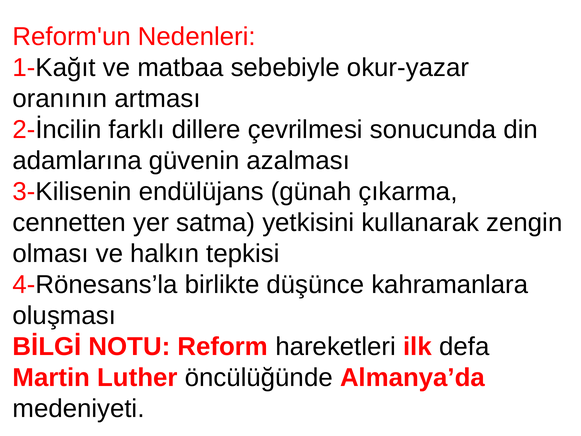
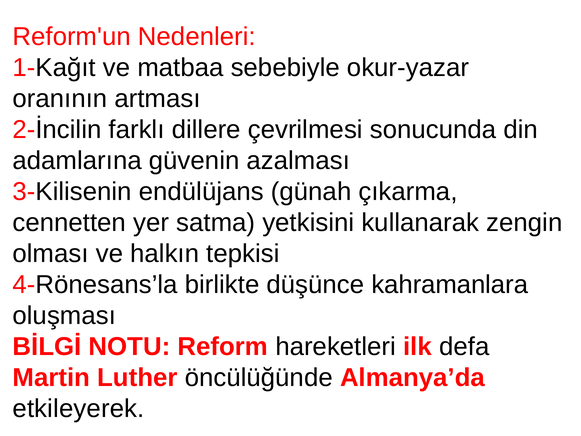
medeniyeti: medeniyeti -> etkileyerek (78, 408)
